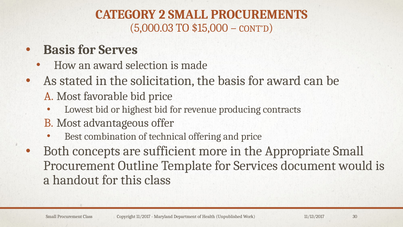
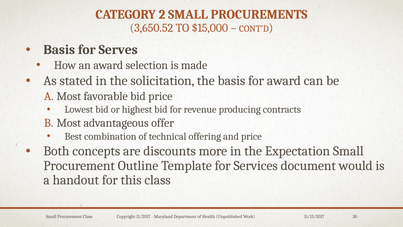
5,000.03: 5,000.03 -> 3,650.52 (151, 28)
sufficient: sufficient -> discounts (170, 151)
Appropriate: Appropriate -> Expectation (297, 151)
